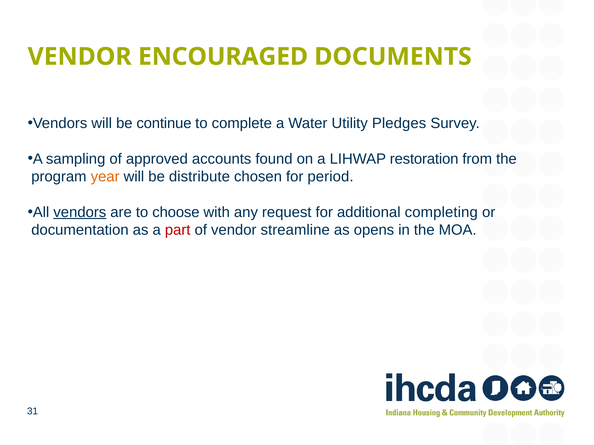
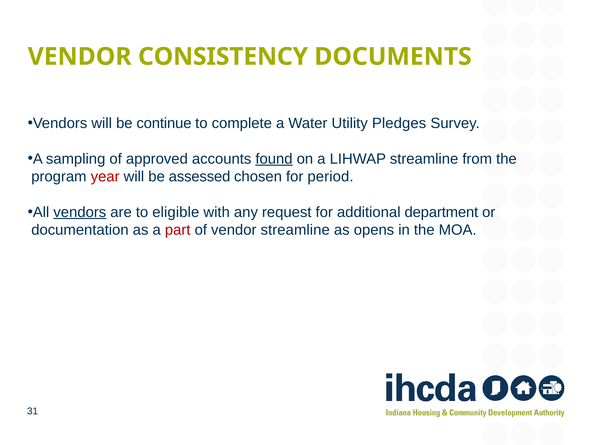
ENCOURAGED: ENCOURAGED -> CONSISTENCY (223, 57)
found underline: none -> present (274, 159)
LIHWAP restoration: restoration -> streamline (424, 159)
year colour: orange -> red (105, 177)
distribute: distribute -> assessed (200, 177)
choose: choose -> eligible (176, 212)
completing: completing -> department (441, 212)
